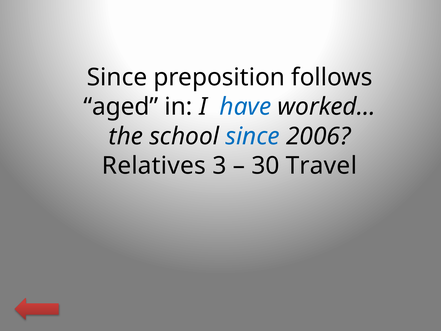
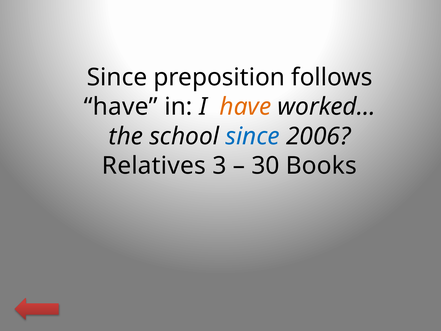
aged: aged -> have (121, 107)
have colour: blue -> orange (245, 107)
Travel: Travel -> Books (321, 166)
